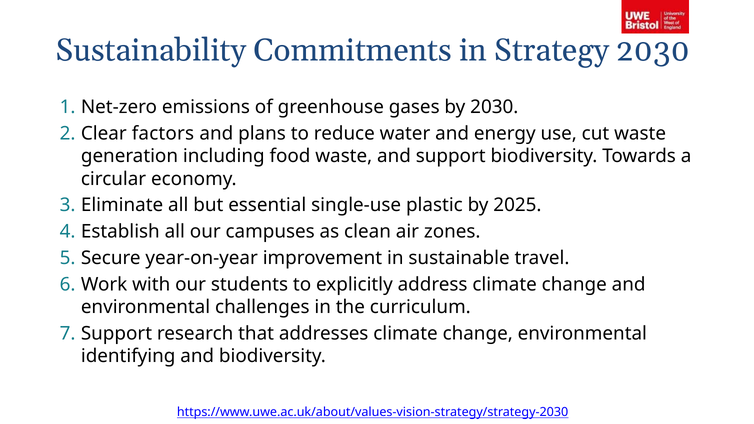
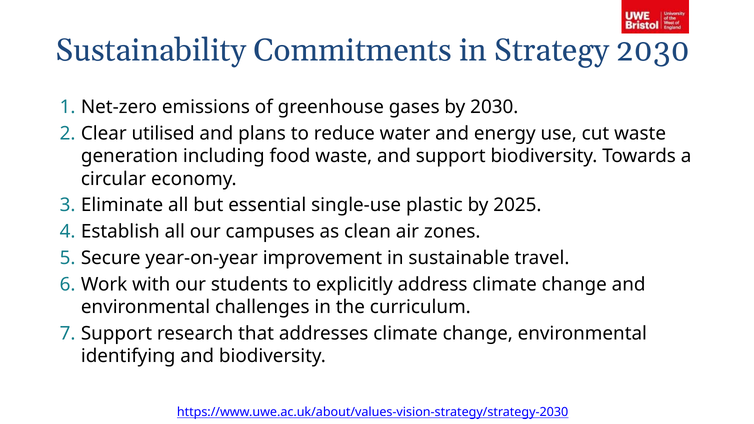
factors: factors -> utilised (163, 134)
